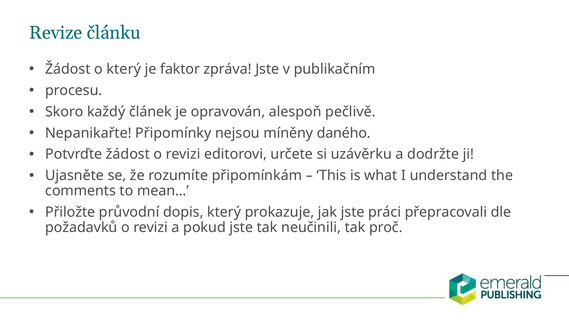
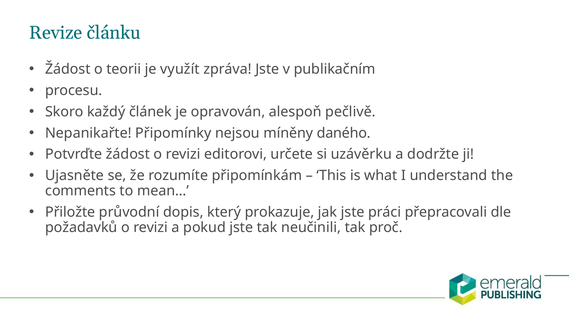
o který: který -> teorii (124, 69)
faktor: faktor -> využít (180, 69)
